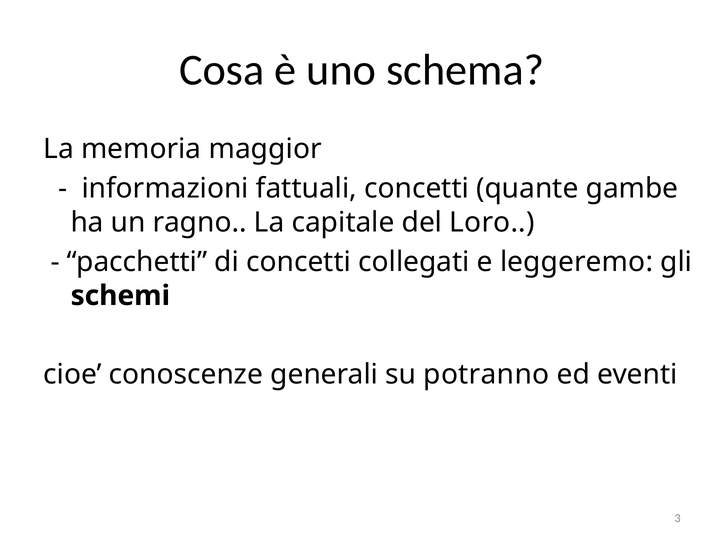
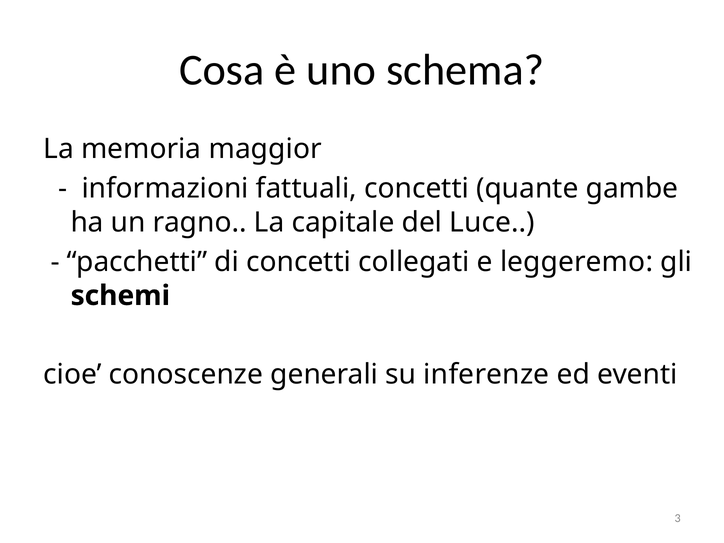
Loro: Loro -> Luce (492, 222)
potranno: potranno -> inferenze (486, 375)
